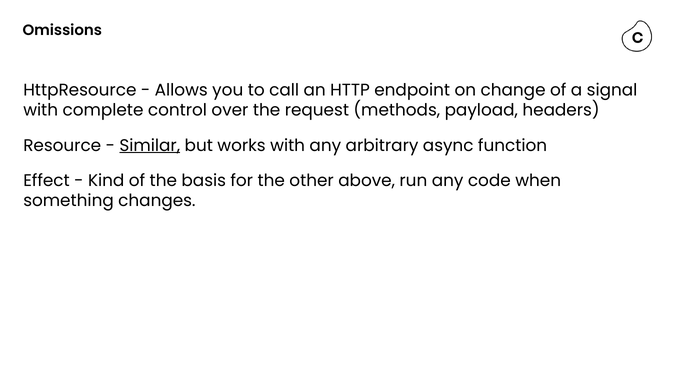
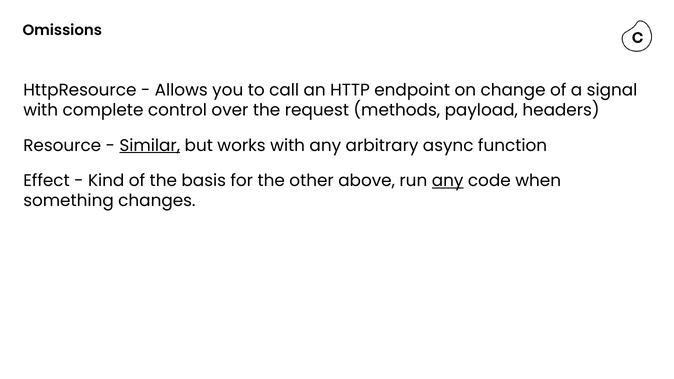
any underline: none -> present (448, 181)
